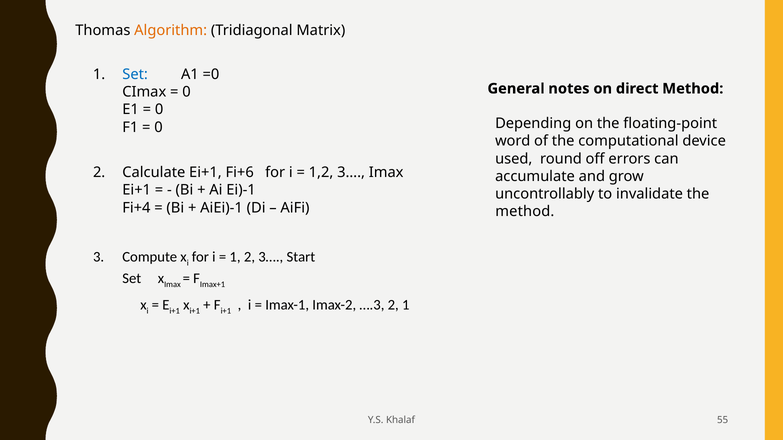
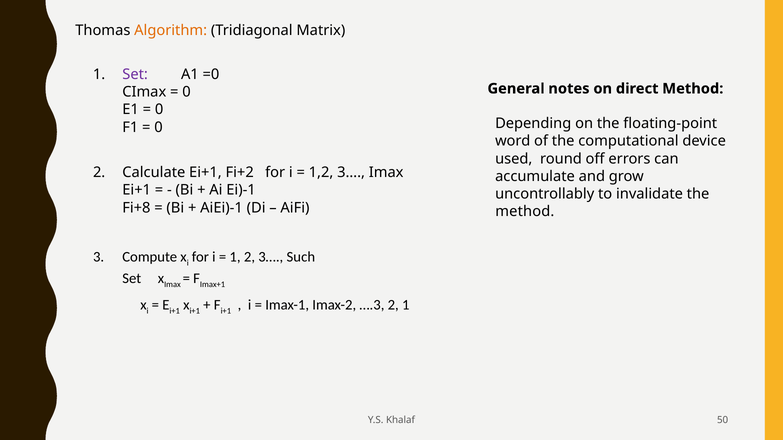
Set colour: blue -> purple (135, 75)
Fi+6: Fi+6 -> Fi+2 (240, 173)
Fi+4: Fi+4 -> Fi+8 (136, 208)
Start: Start -> Such (301, 257)
55: 55 -> 50 (723, 420)
